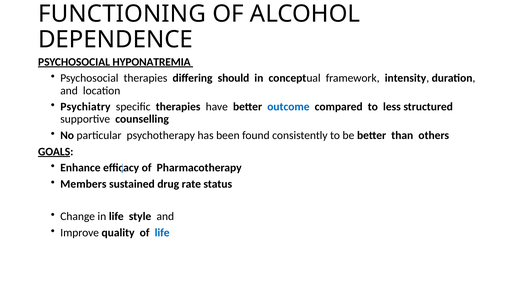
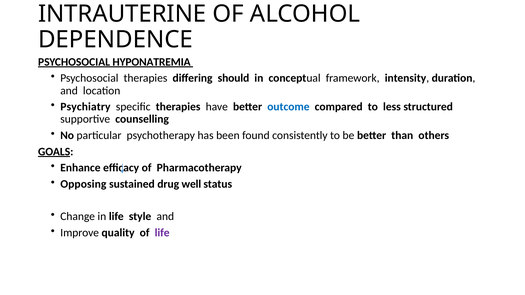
FUNCTIONING: FUNCTIONING -> INTRAUTERINE (122, 14)
Members: Members -> Opposing (83, 184)
rate: rate -> well (191, 184)
life colour: blue -> purple (162, 233)
